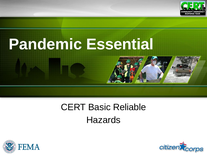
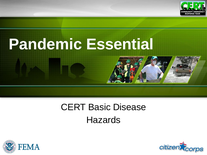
Reliable: Reliable -> Disease (130, 107)
